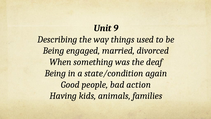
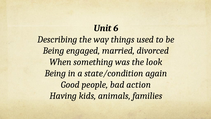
9: 9 -> 6 (116, 28)
deaf: deaf -> look (154, 62)
